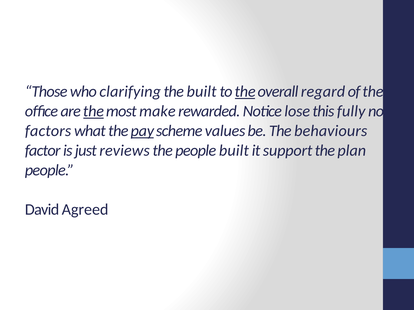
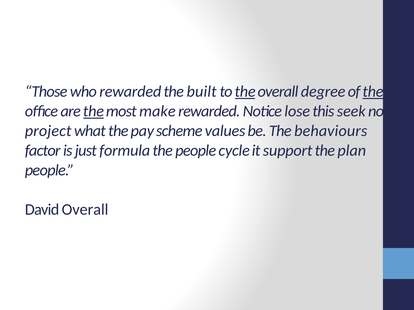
who clarifying: clarifying -> rewarded (130, 92)
regard: regard -> degree (323, 92)
the underline: none -> present (373, 92)
fully: fully -> seek (351, 111)
factors: factors -> project (48, 131)
pay underline: present -> none (142, 131)
reviews: reviews -> formula (125, 151)
people built: built -> cycle (234, 151)
David Agreed: Agreed -> Overall (85, 210)
